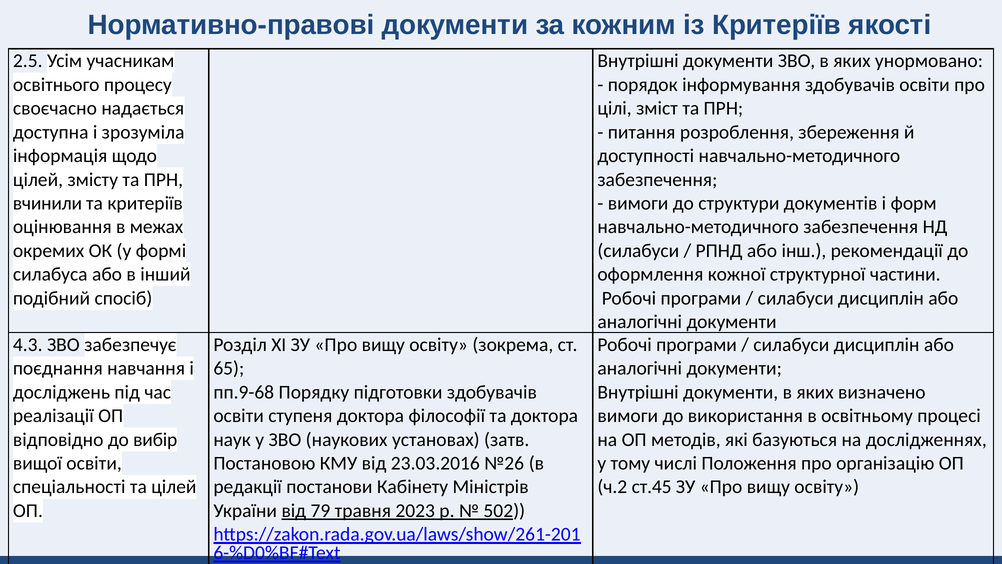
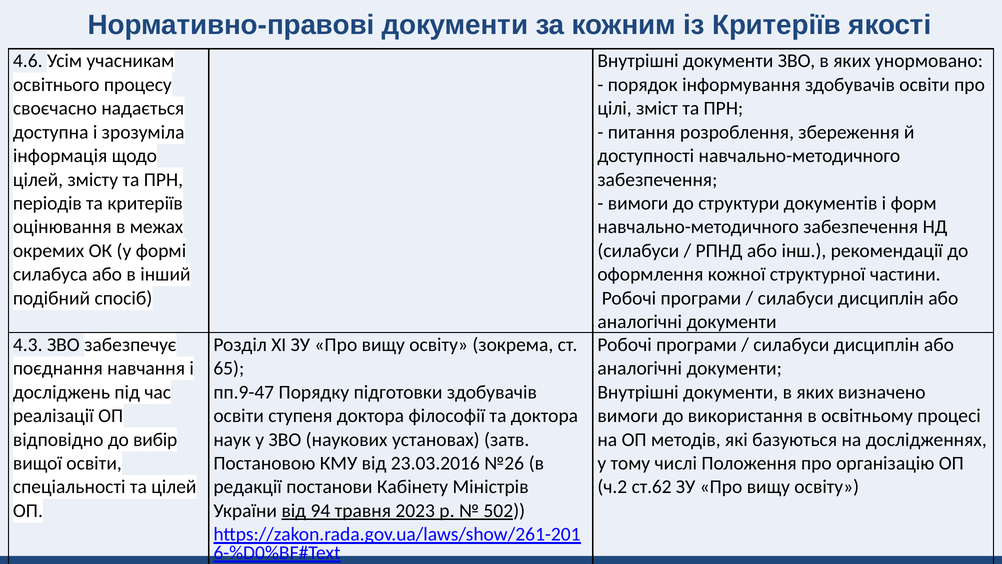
2.5: 2.5 -> 4.6 (28, 61)
вчинили: вчинили -> періодів (47, 203)
пп.9-68: пп.9-68 -> пп.9-47 (244, 392)
ст.45: ст.45 -> ст.62 (652, 487)
79: 79 -> 94 (320, 510)
